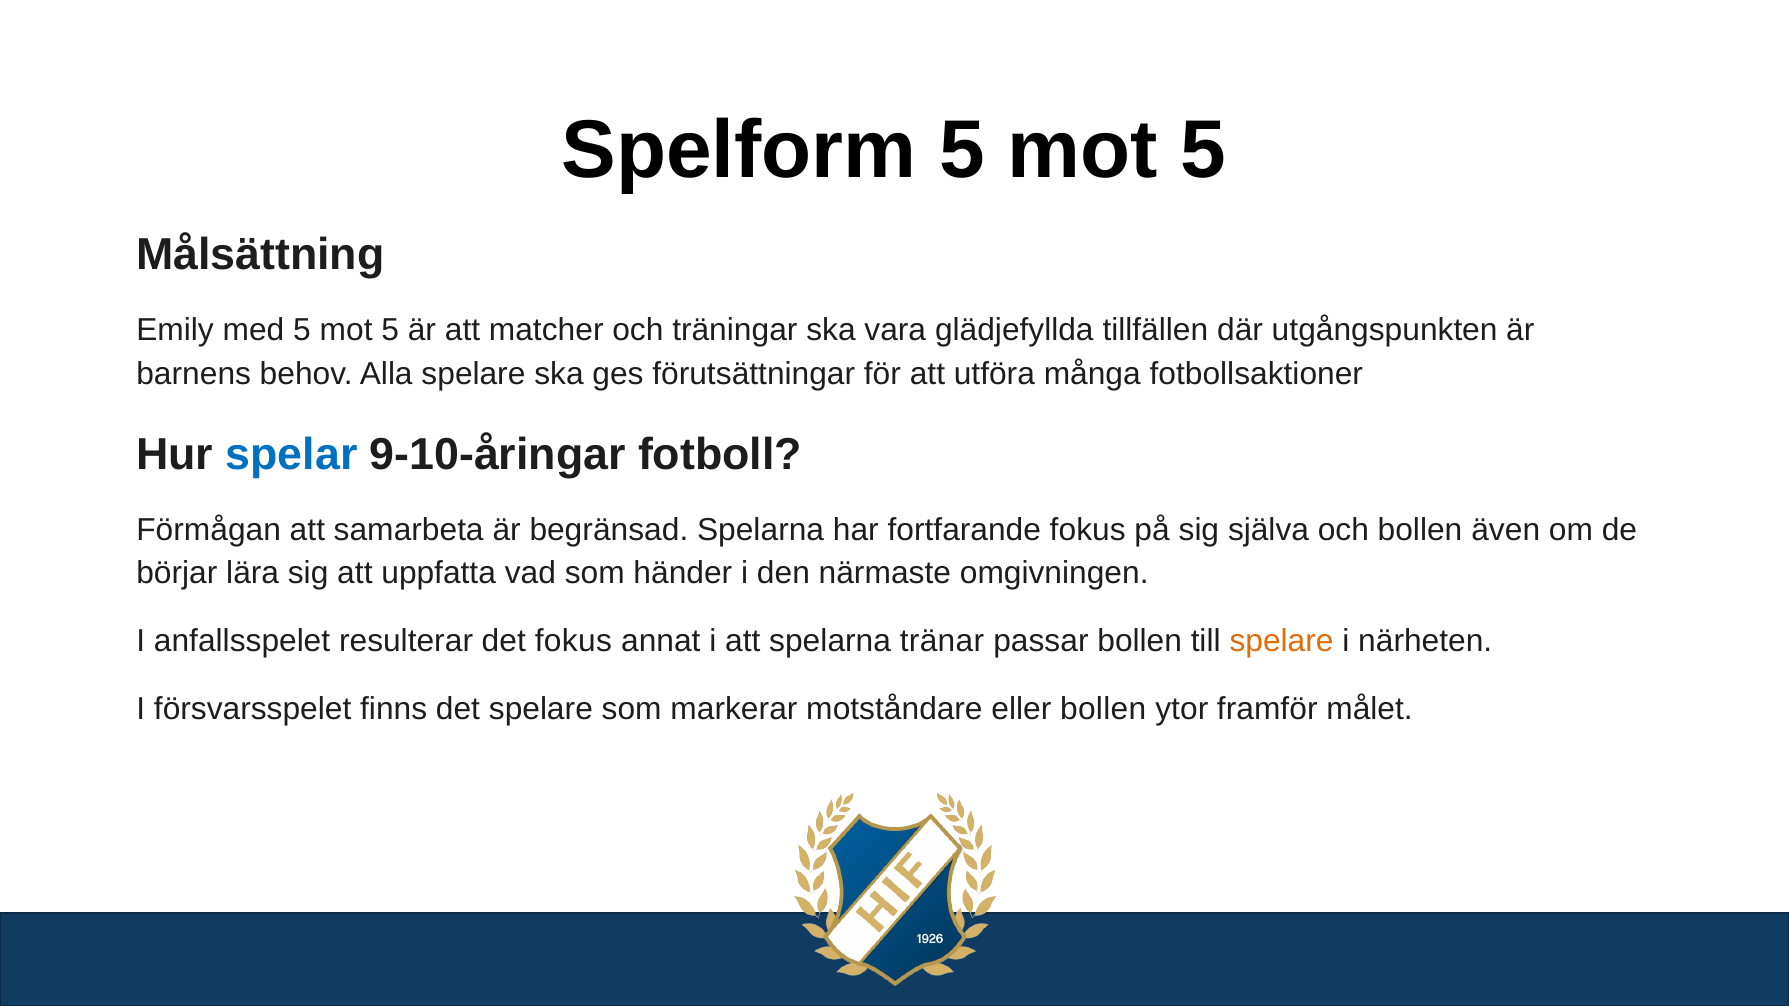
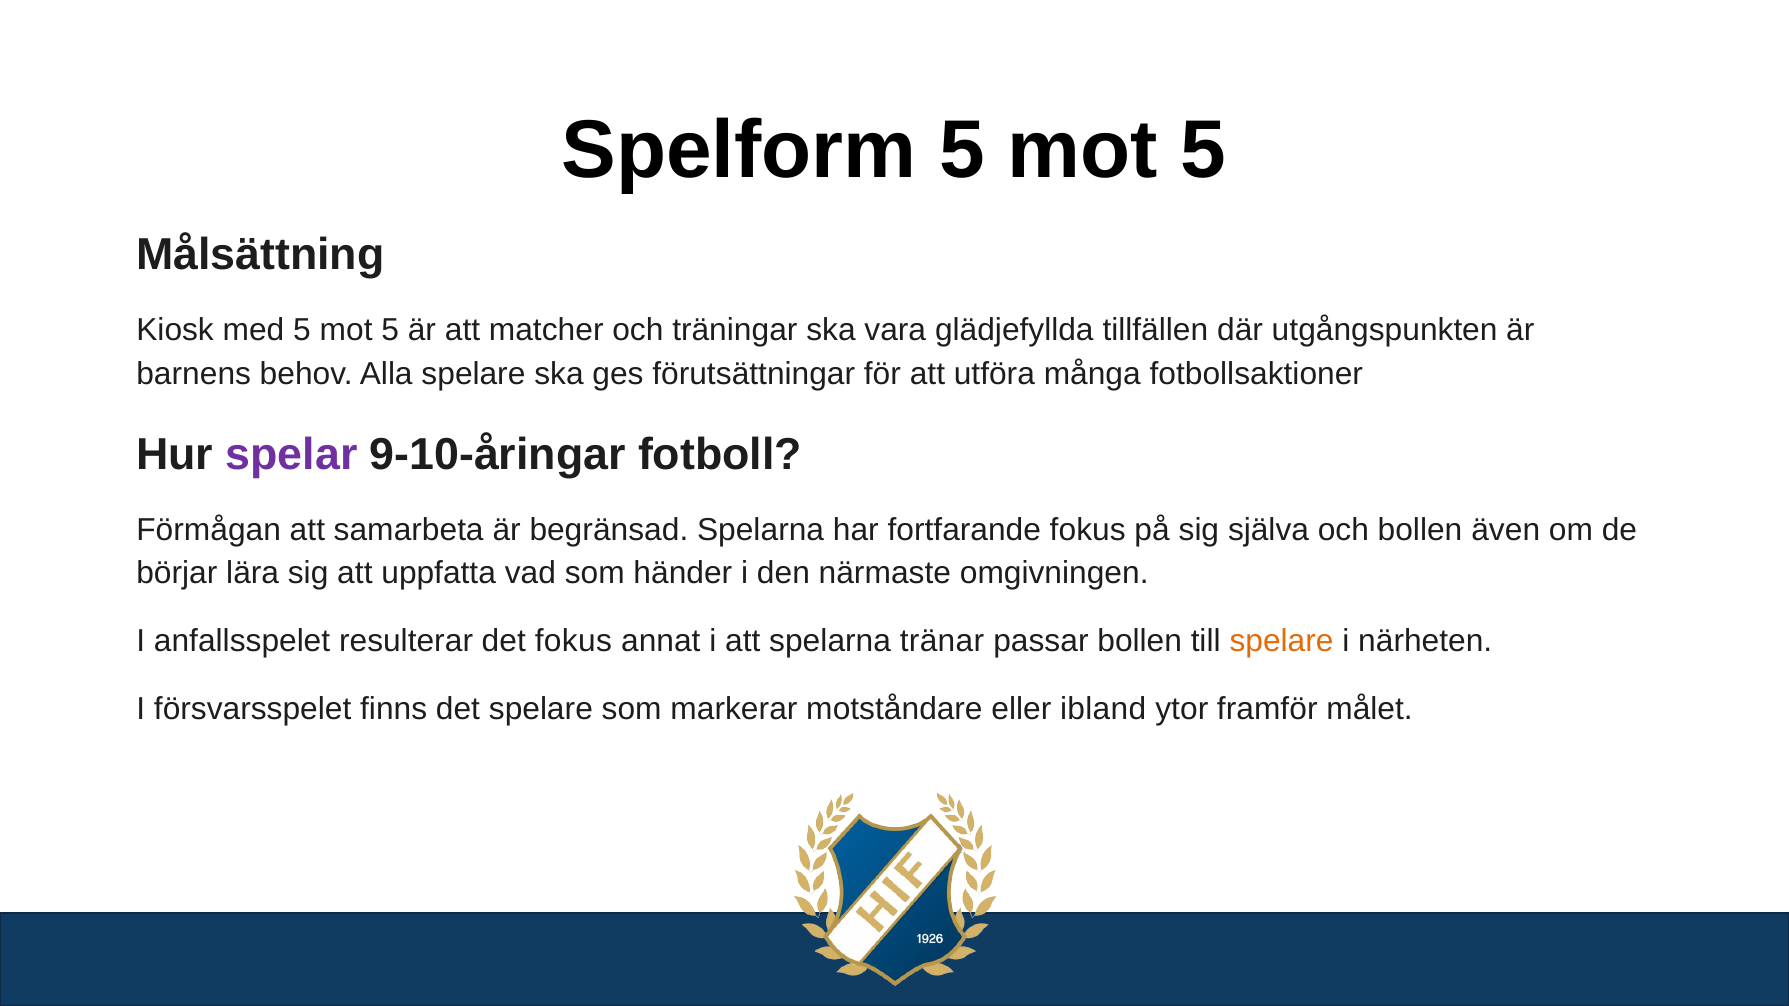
Emily: Emily -> Kiosk (175, 330)
spelar colour: blue -> purple (292, 455)
eller bollen: bollen -> ibland (1103, 710)
